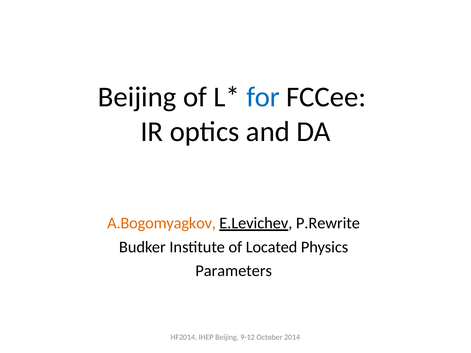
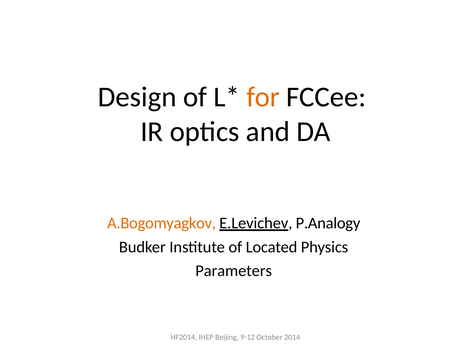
Beijing: Beijing -> Design (137, 97)
for colour: blue -> orange (263, 97)
P.Rewrite: P.Rewrite -> P.Analogy (328, 223)
